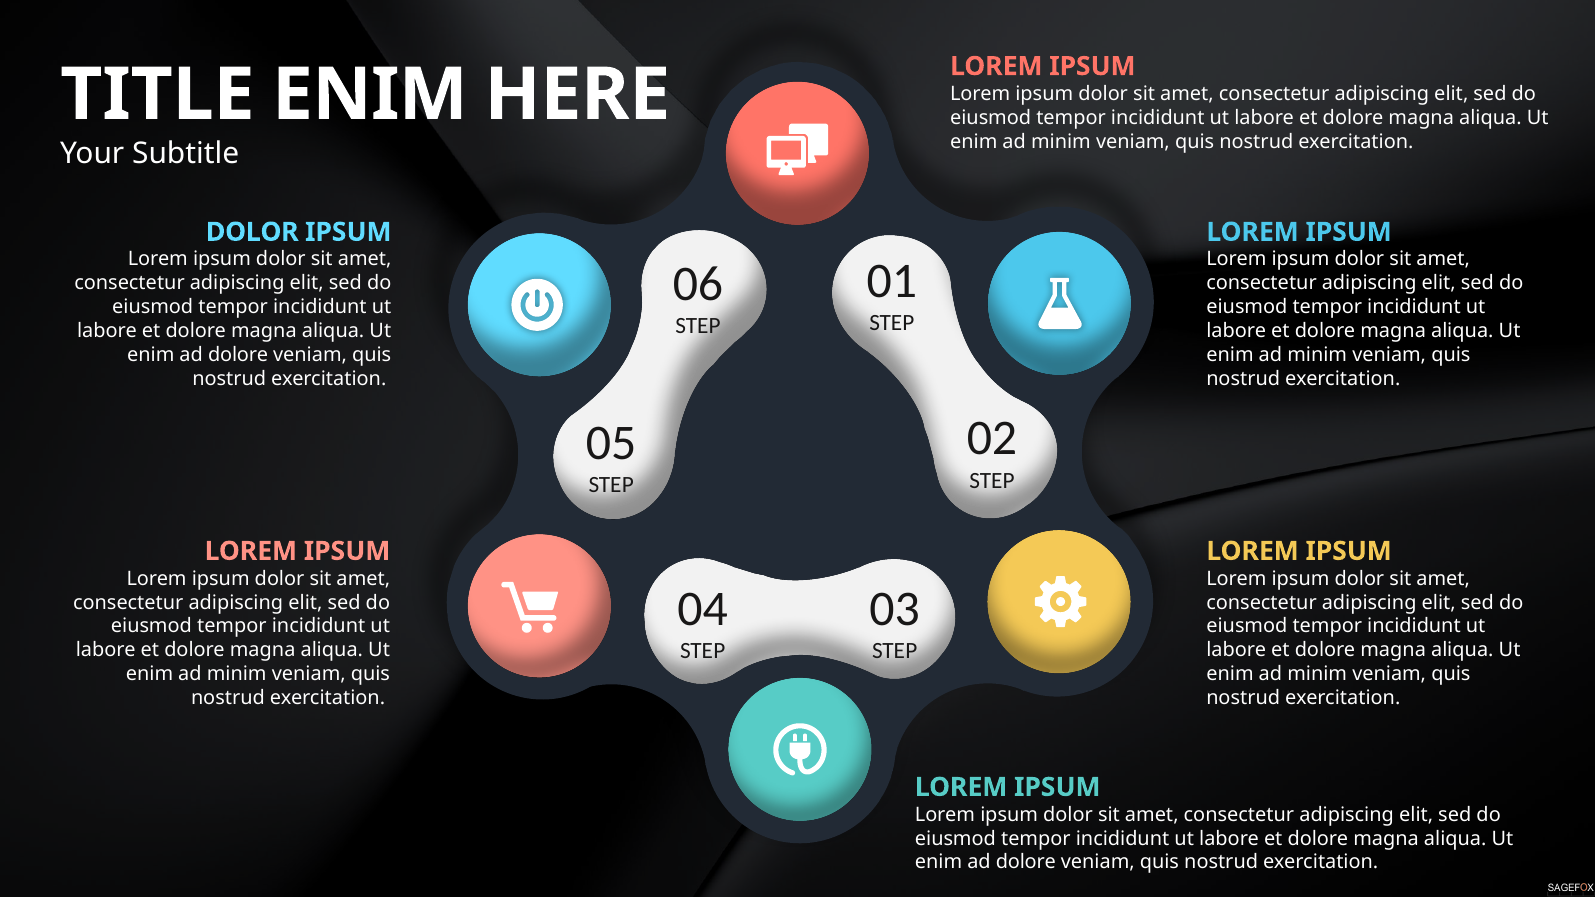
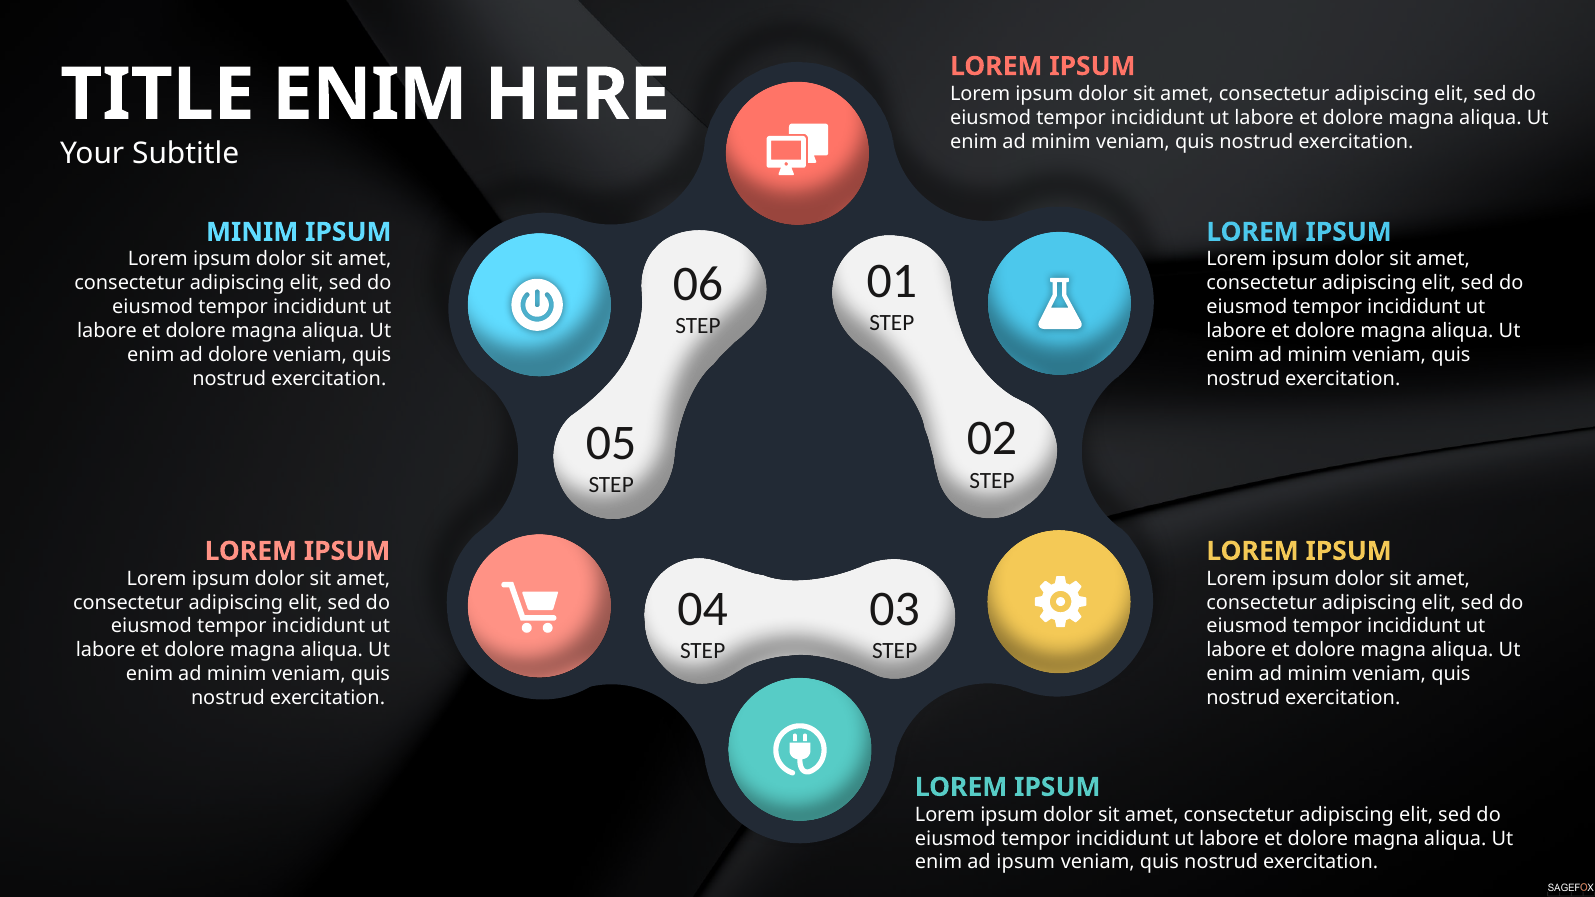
DOLOR: DOLOR -> MINIM (252, 232)
dolore: dolore -> ipsum (1026, 863)
